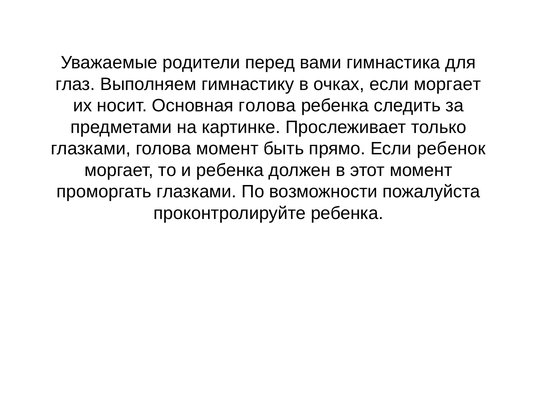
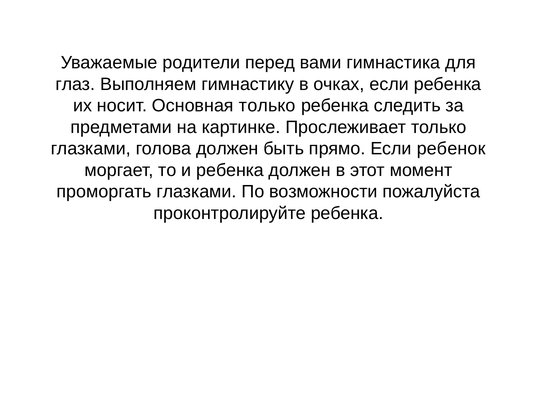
если моргает: моргает -> ребенка (447, 84)
Основная голова: голова -> только (267, 106)
голова момент: момент -> должен (227, 149)
